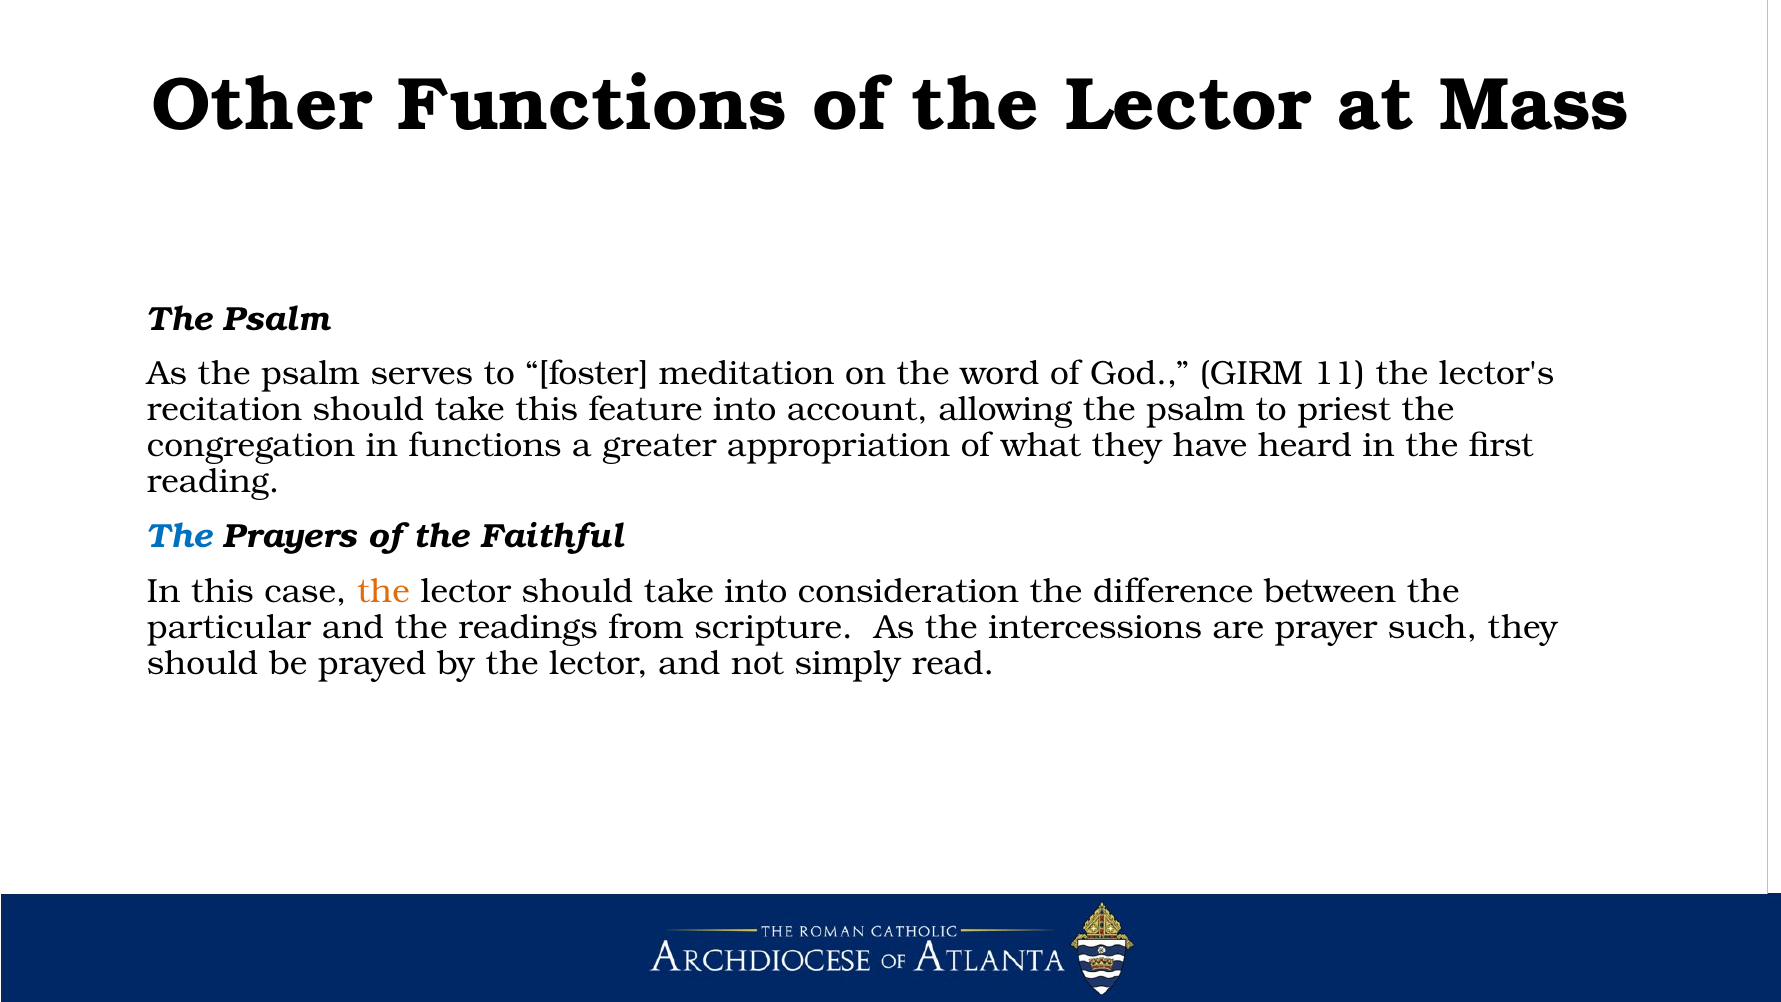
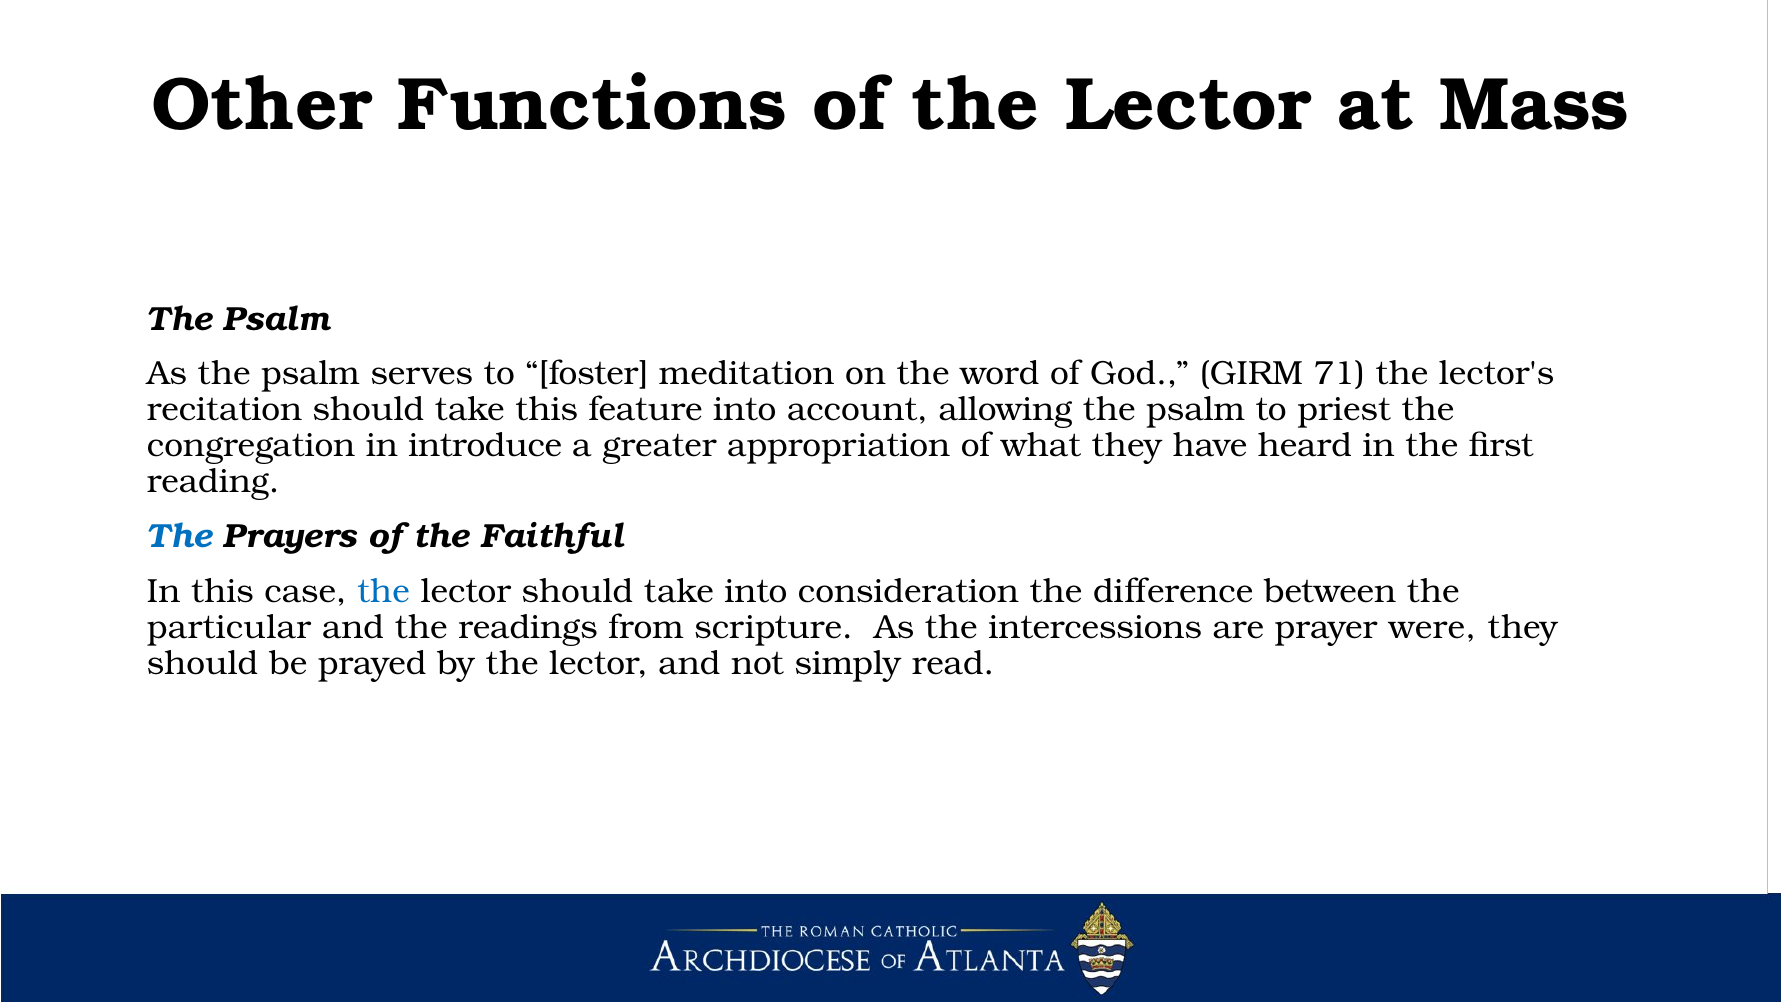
11: 11 -> 71 (1339, 374)
in functions: functions -> introduce (485, 446)
the colour: orange -> blue (384, 591)
such: such -> were (1432, 627)
